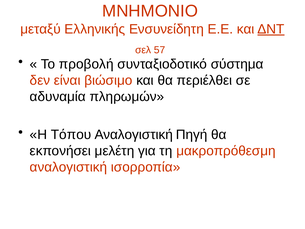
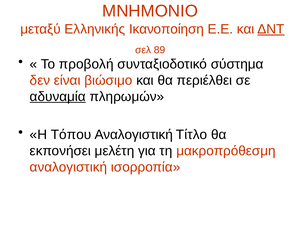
Ενσυνείδητη: Ενσυνείδητη -> Ικανοποίηση (166, 29)
57: 57 -> 89 (160, 50)
αδυναμία underline: none -> present (58, 97)
Πηγή: Πηγή -> Τίτλο (192, 134)
